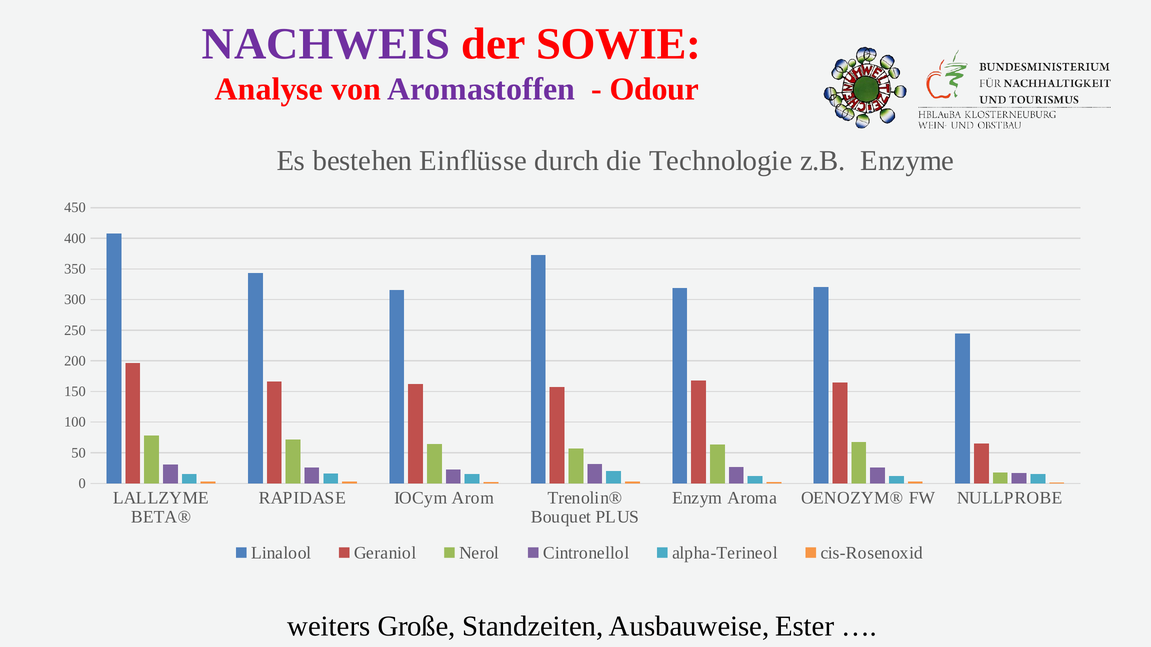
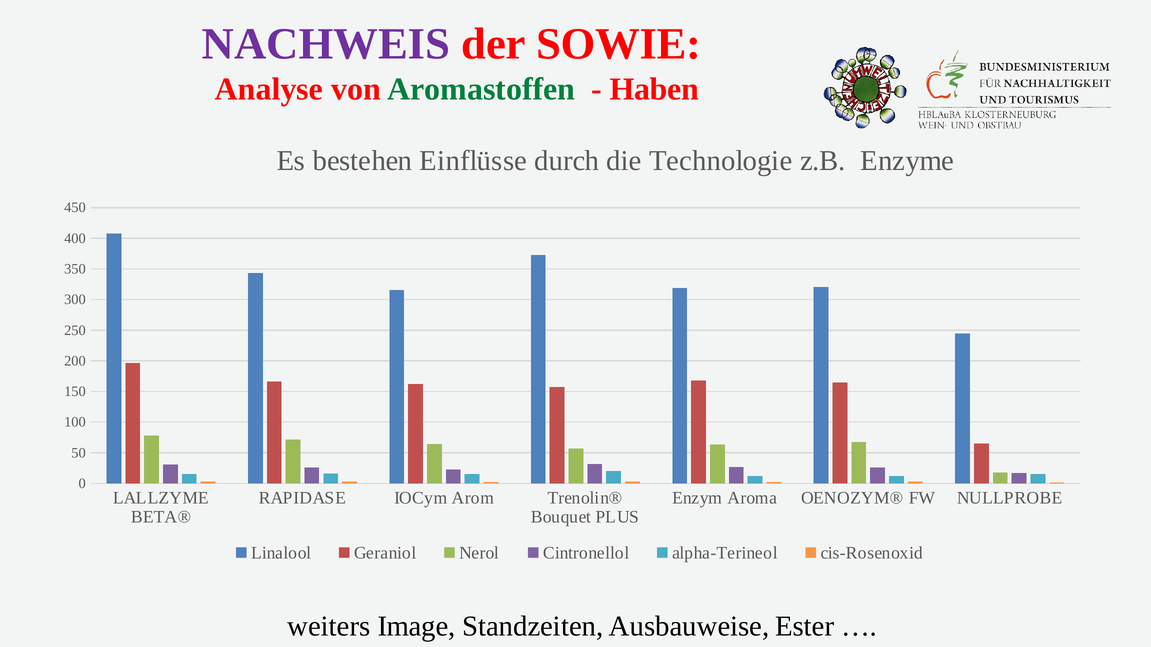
Aromastoffen colour: purple -> green (481, 89)
Odour: Odour -> Haben (654, 89)
Große: Große -> Image (416, 627)
